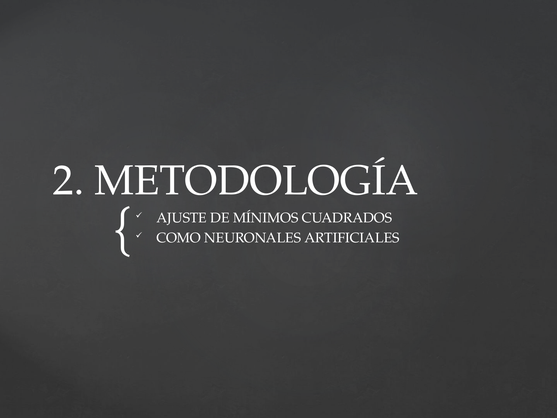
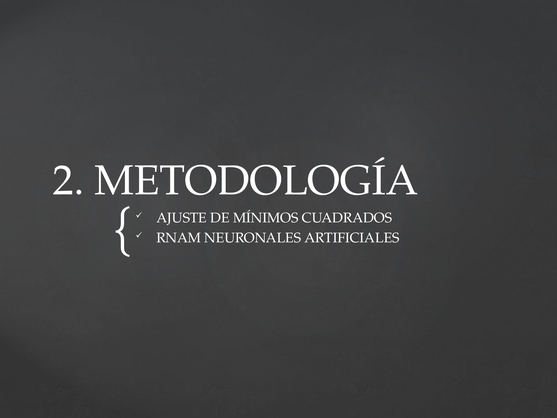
COMO: COMO -> RNAM (179, 238)
